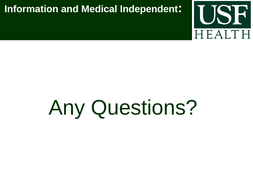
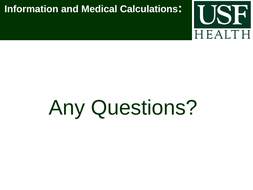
Independent: Independent -> Calculations (149, 9)
